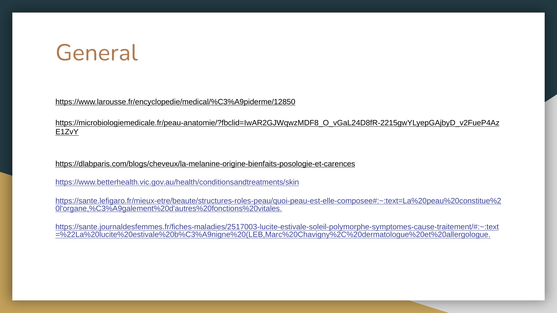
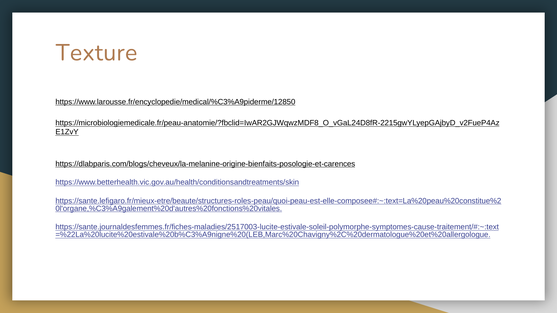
General: General -> Texture (97, 53)
